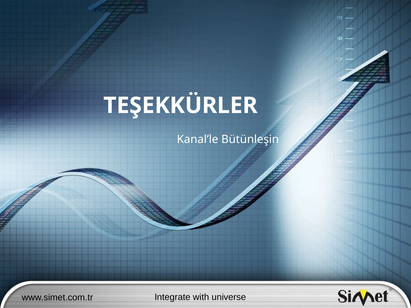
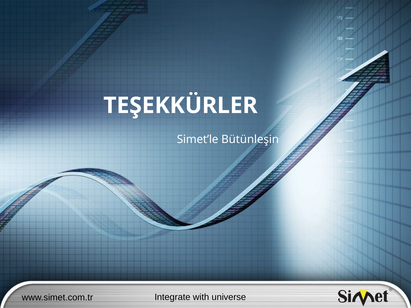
Kanal’le: Kanal’le -> Simet’le (198, 140)
